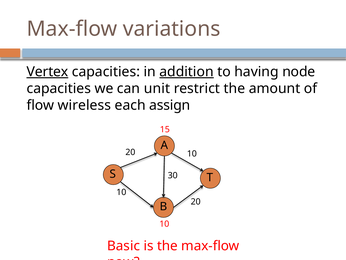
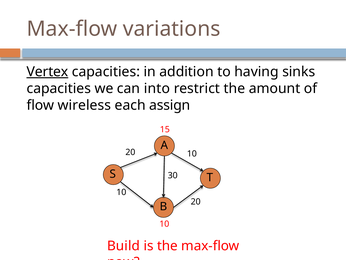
addition underline: present -> none (187, 72)
node: node -> sinks (299, 72)
unit: unit -> into (157, 88)
Basic: Basic -> Build (124, 245)
